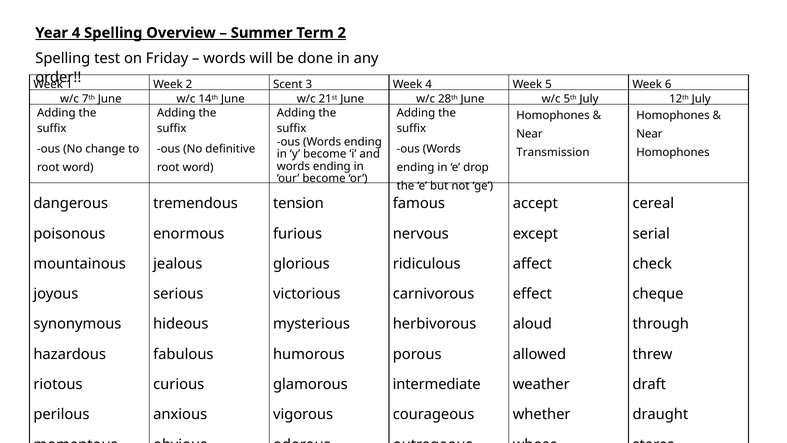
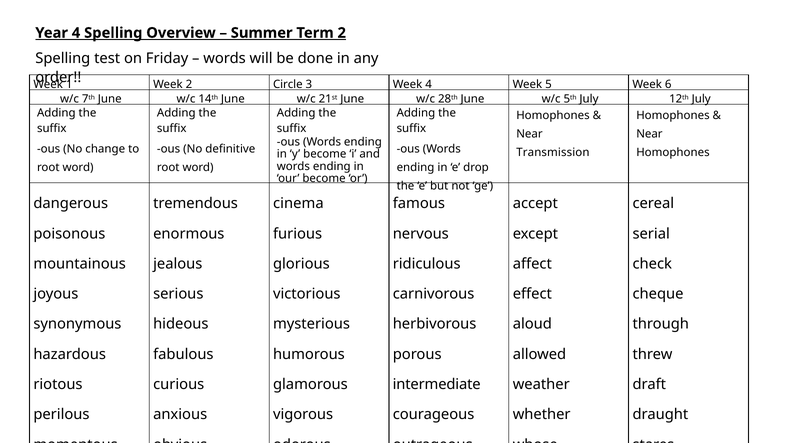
Scent: Scent -> Circle (288, 84)
tension: tension -> cinema (298, 203)
